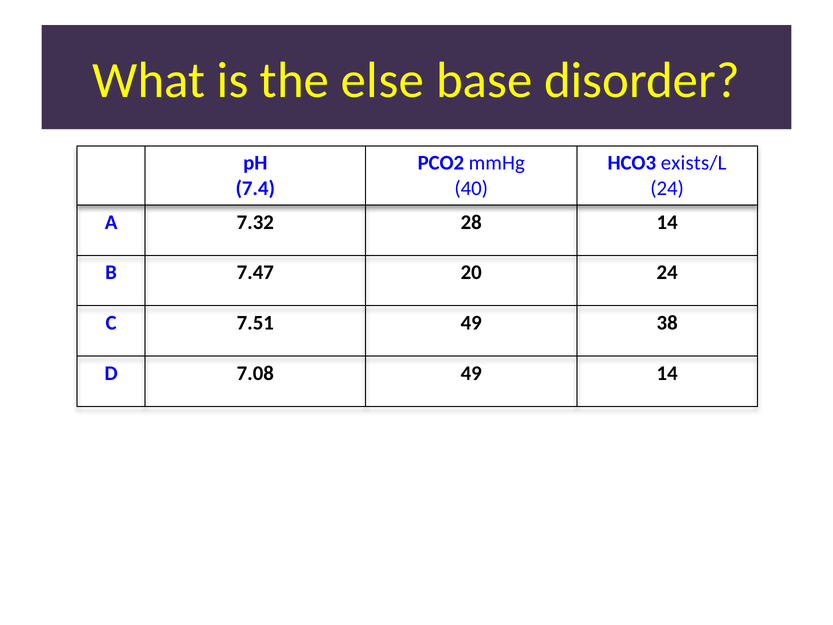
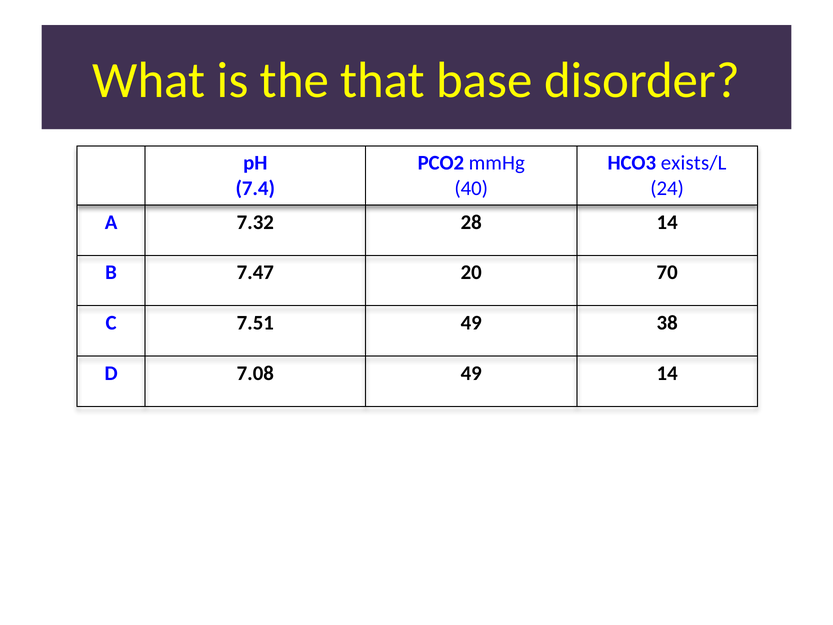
else: else -> that (383, 81)
20 24: 24 -> 70 (667, 272)
